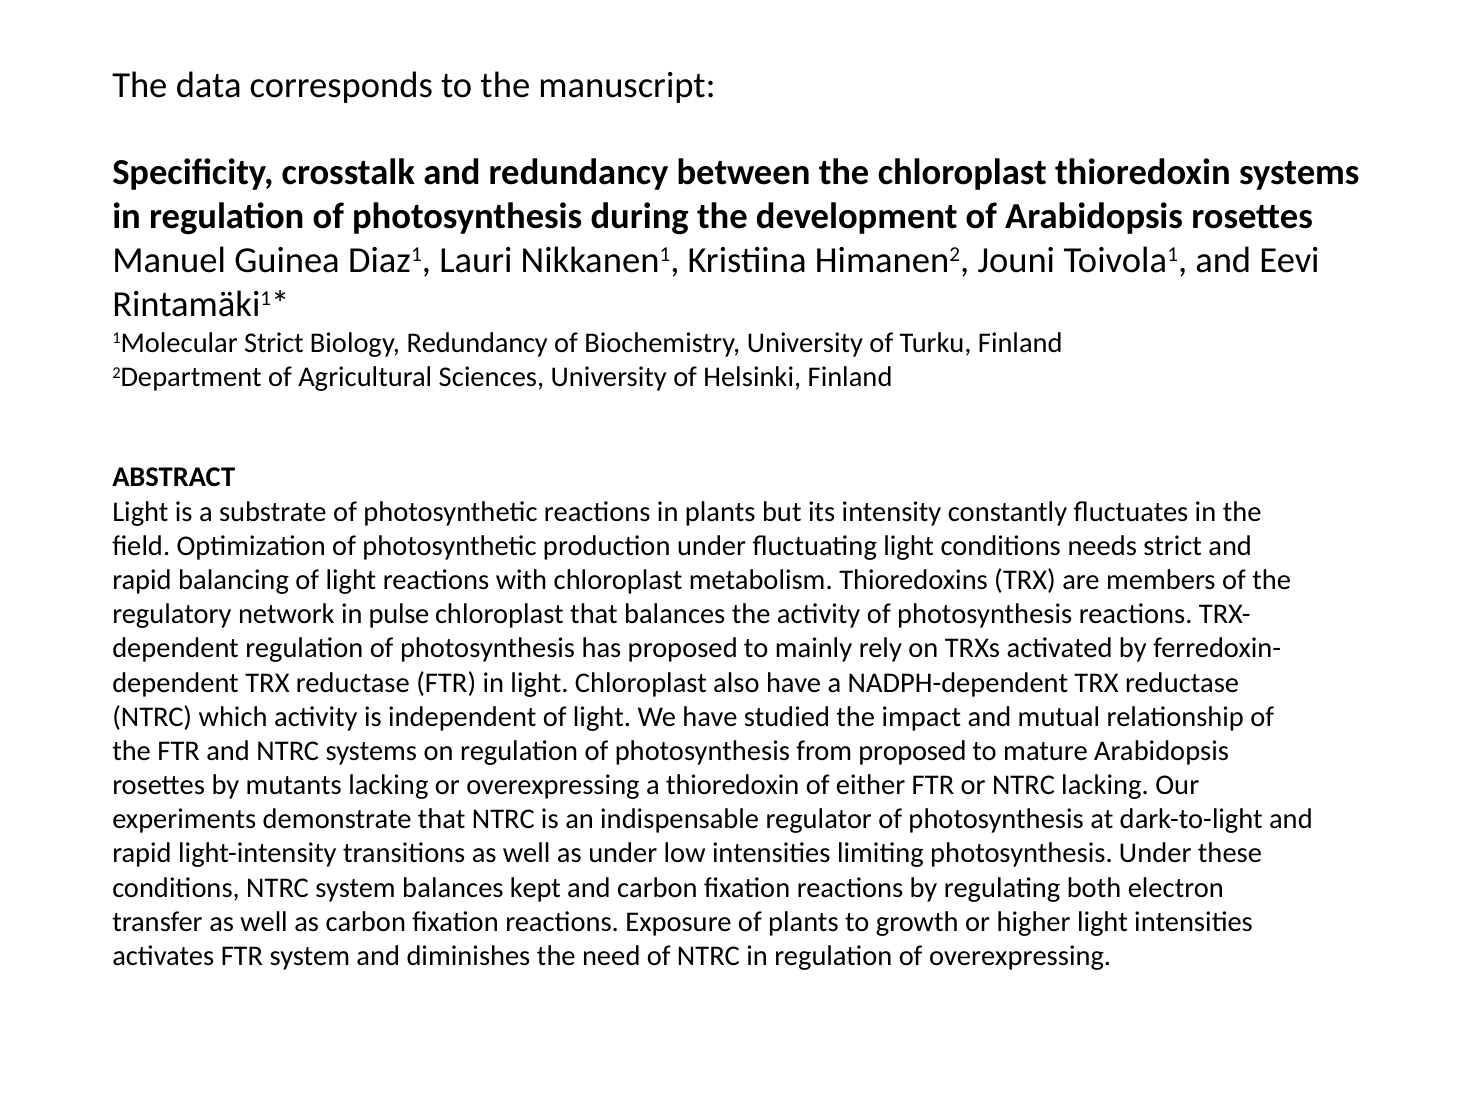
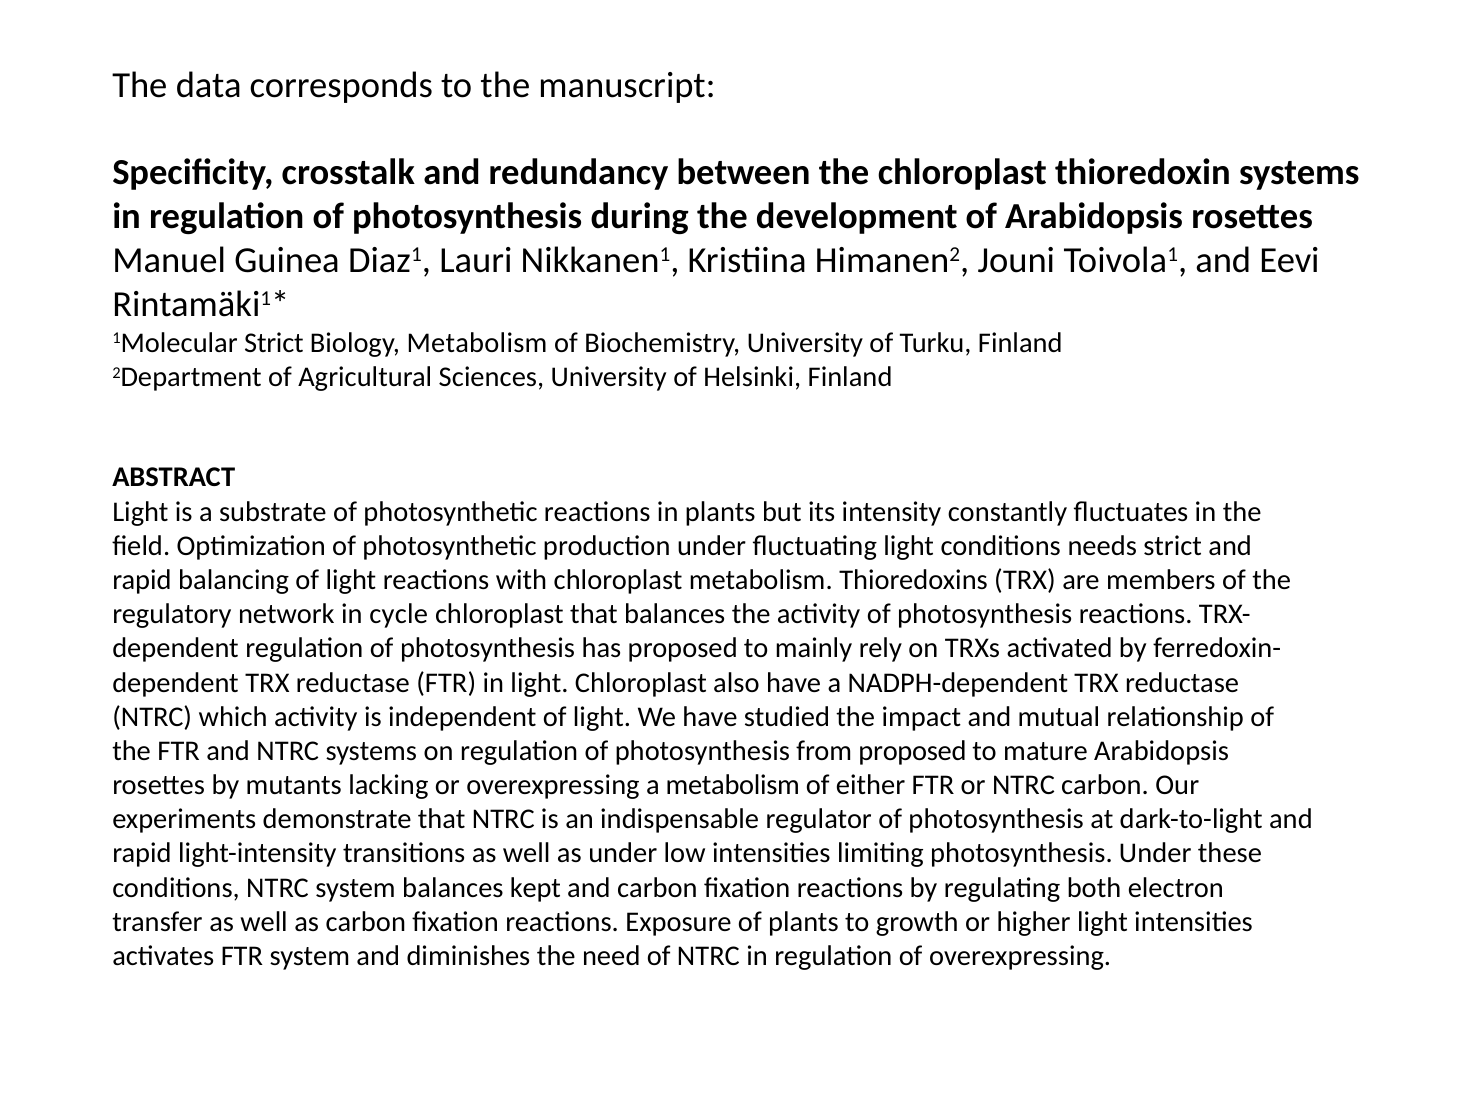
Biology Redundancy: Redundancy -> Metabolism (477, 343)
pulse: pulse -> cycle (399, 614)
a thioredoxin: thioredoxin -> metabolism (733, 785)
NTRC lacking: lacking -> carbon (1105, 785)
